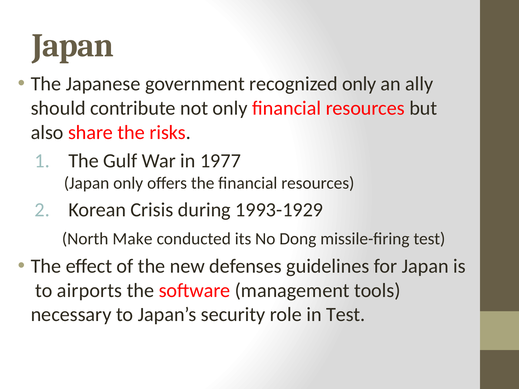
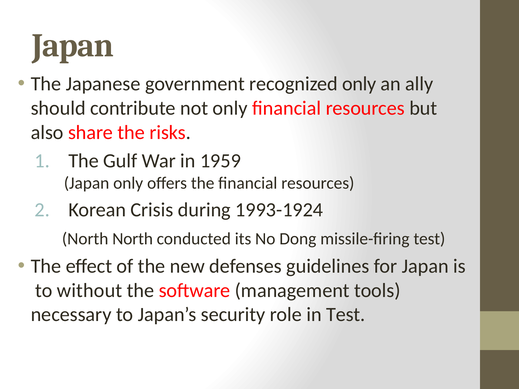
1977: 1977 -> 1959 (220, 161)
1993-1929: 1993-1929 -> 1993-1924 (279, 210)
North Make: Make -> North (133, 239)
airports: airports -> without (90, 291)
